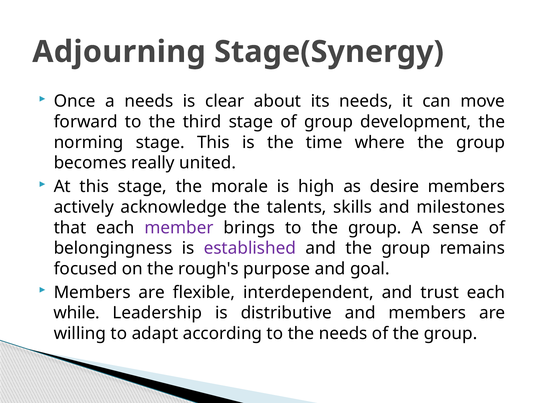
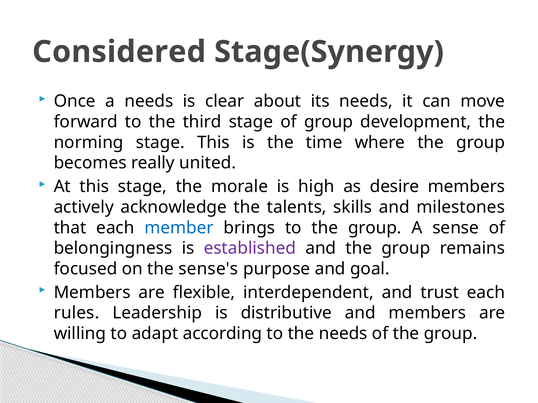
Adjourning: Adjourning -> Considered (119, 52)
member colour: purple -> blue (179, 228)
rough's: rough's -> sense's (208, 269)
while: while -> rules (77, 313)
